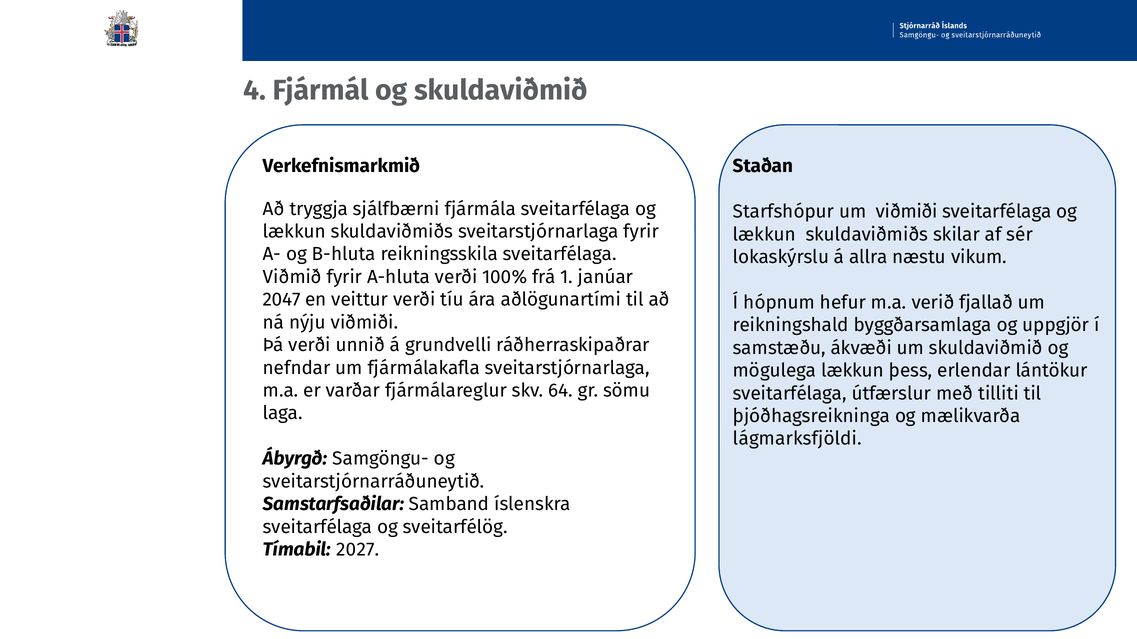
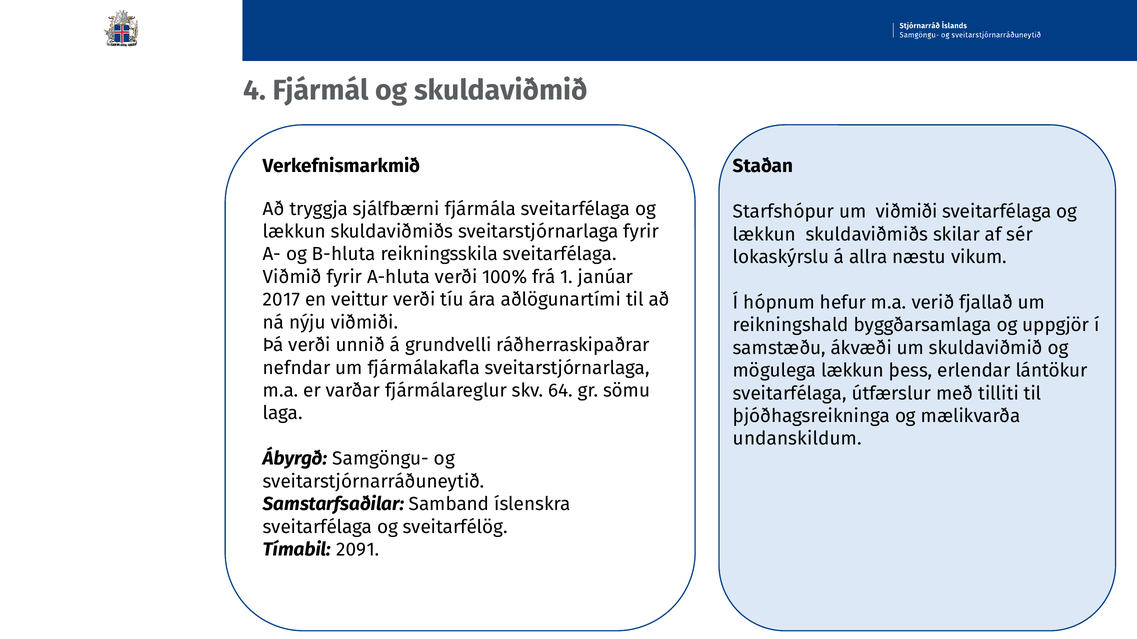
2047: 2047 -> 2017 (281, 300)
lágmarksfjöldi: lágmarksfjöldi -> undanskildum (797, 439)
2027: 2027 -> 2091 (358, 550)
